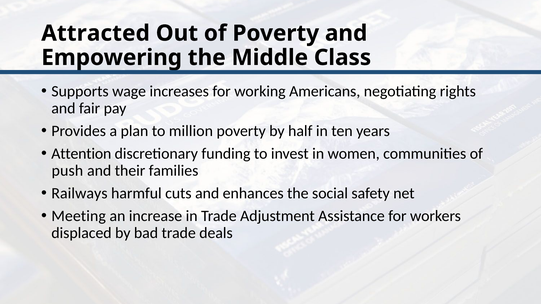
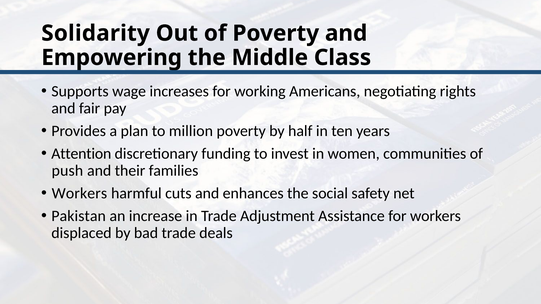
Attracted: Attracted -> Solidarity (96, 33)
Railways: Railways -> Workers (79, 194)
Meeting: Meeting -> Pakistan (79, 216)
